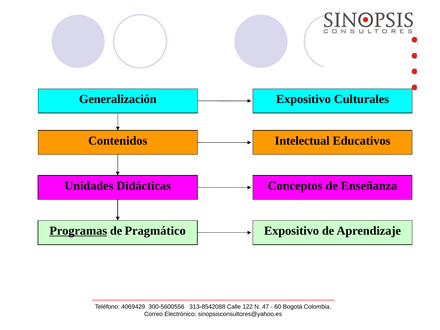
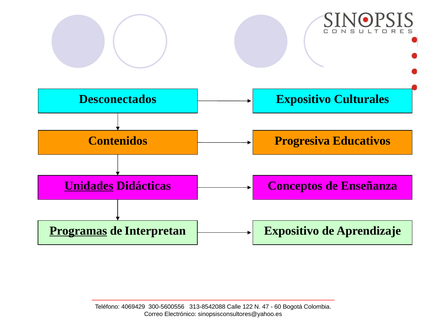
Generalización: Generalización -> Desconectados (118, 99)
Intelectual: Intelectual -> Progresiva (302, 141)
Unidades underline: none -> present (89, 186)
Pragmático: Pragmático -> Interpretan (155, 231)
